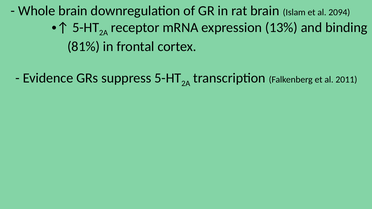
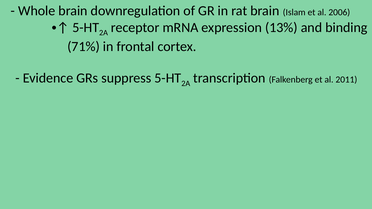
2094: 2094 -> 2006 (339, 12)
81%: 81% -> 71% (84, 46)
